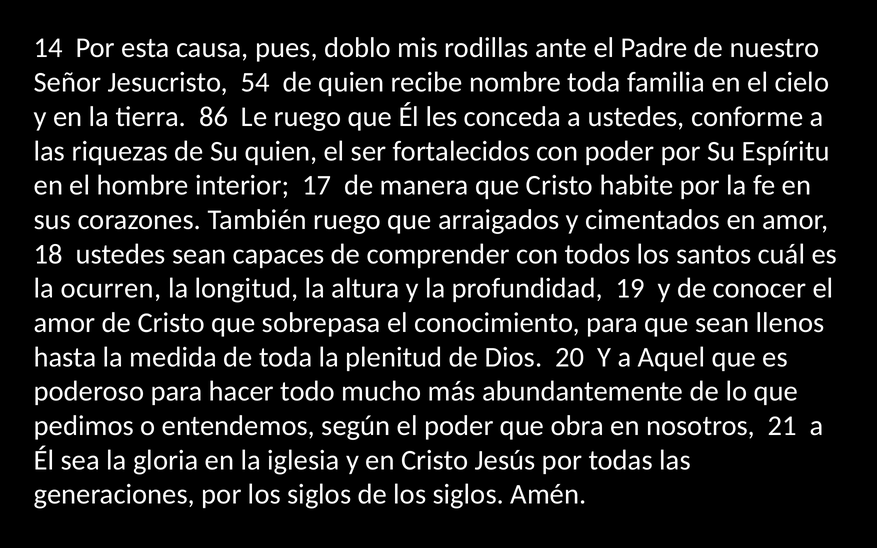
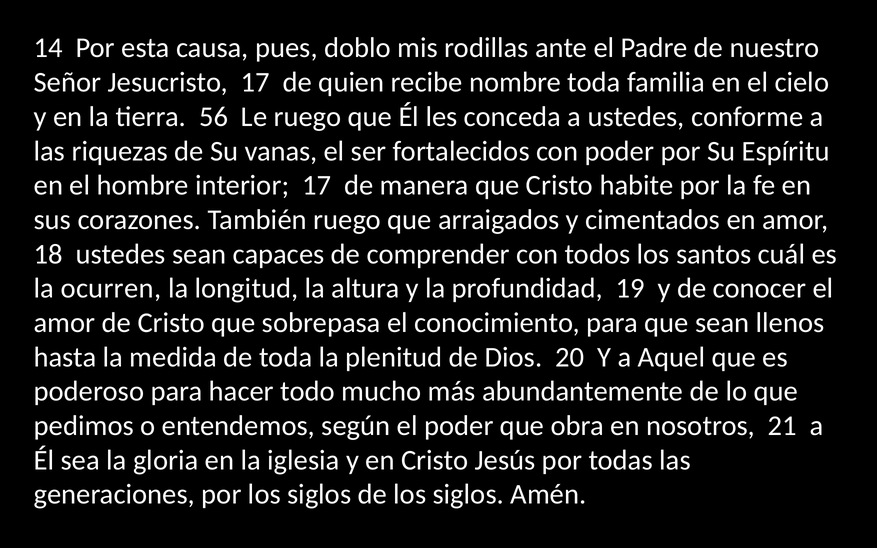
Jesucristo 54: 54 -> 17 (255, 82)
86: 86 -> 56 (214, 117)
Su quien: quien -> vanas (281, 151)
